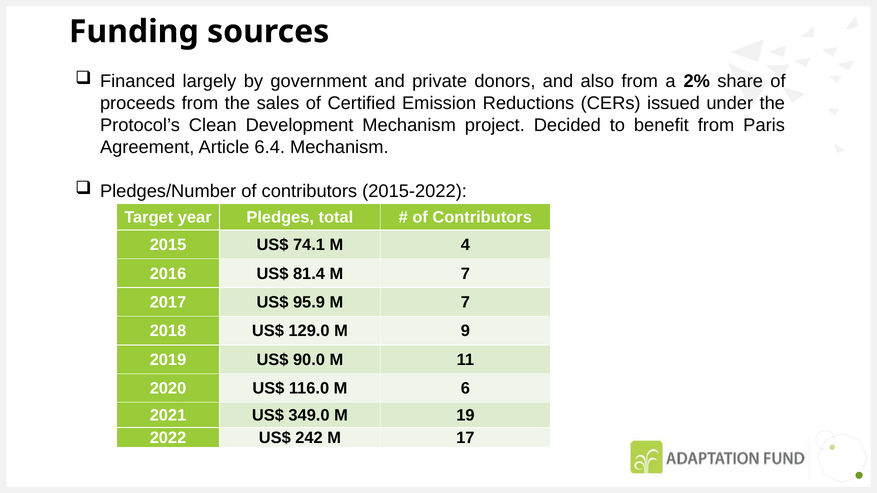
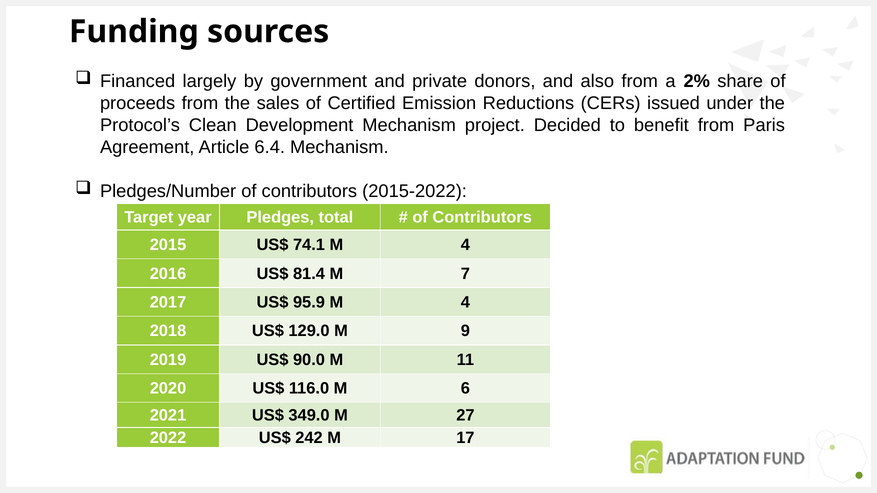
95.9 M 7: 7 -> 4 (465, 303)
19: 19 -> 27 (465, 416)
